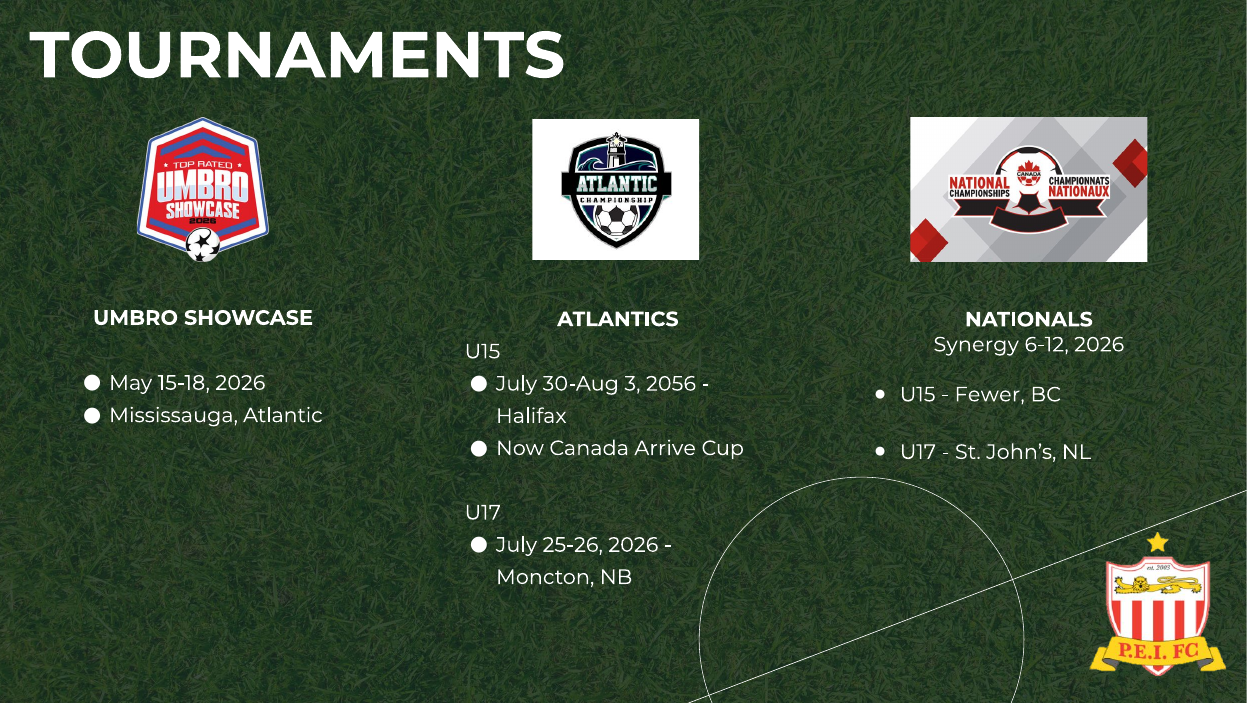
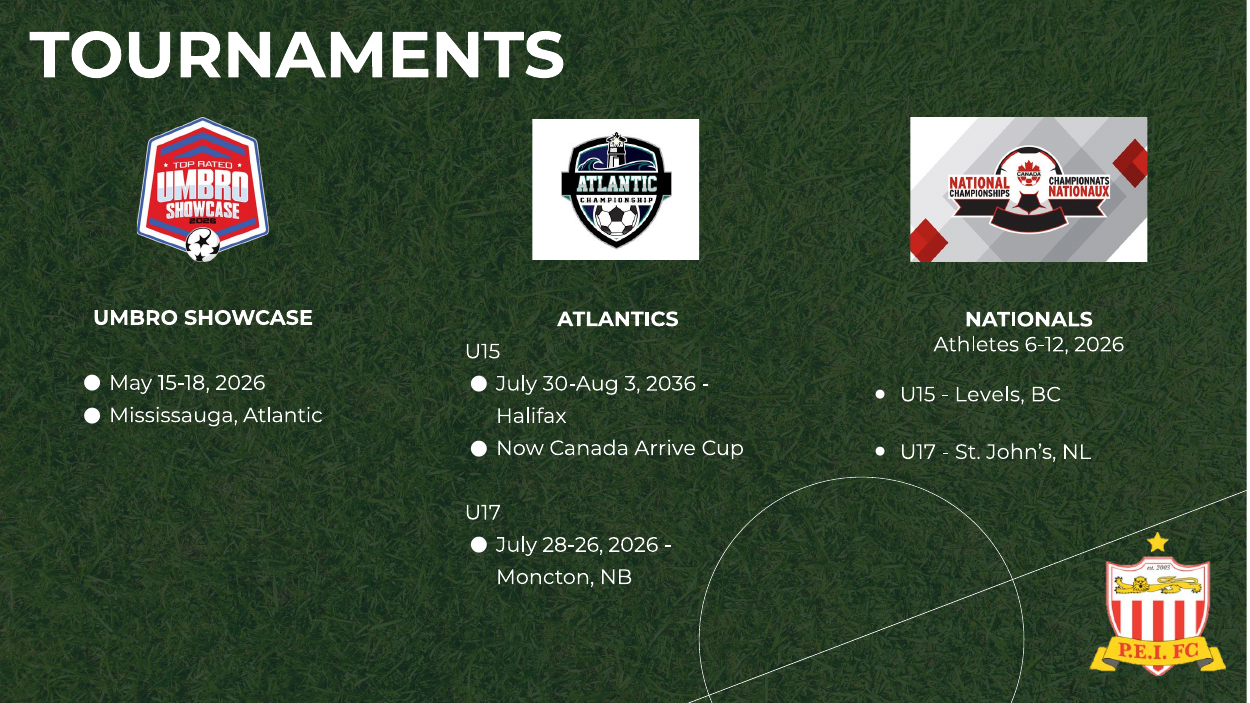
Synergy: Synergy -> Athletes (976, 345)
2056: 2056 -> 2036 (671, 384)
Fewer: Fewer -> Levels (990, 395)
25-26: 25-26 -> 28-26 (573, 545)
